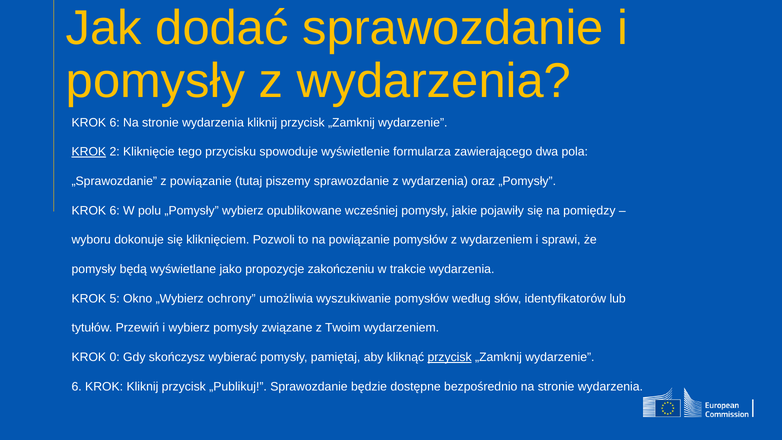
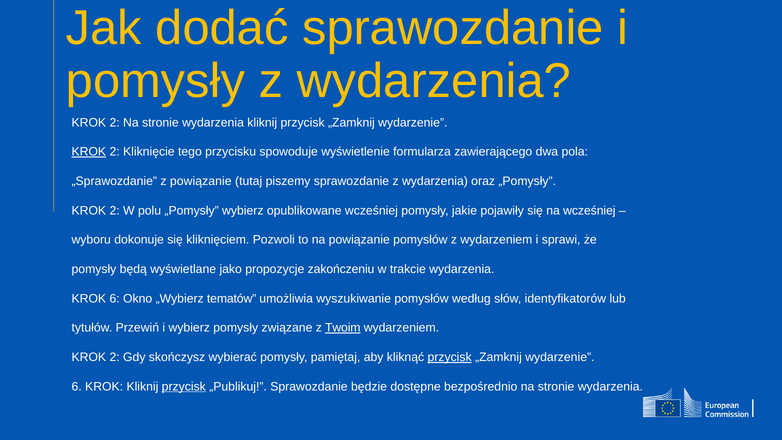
6: 6 -> 2 (115, 122)
6: 6 -> 2 (115, 210)
na pomiędzy: pomiędzy -> wcześniej (589, 210)
KROK 5: 5 -> 6 (115, 298)
ochrony: ochrony -> tematów (232, 298)
Twoim underline: none -> present (343, 328)
0: 0 -> 2 (115, 357)
przycisk underline: none -> present (184, 386)
